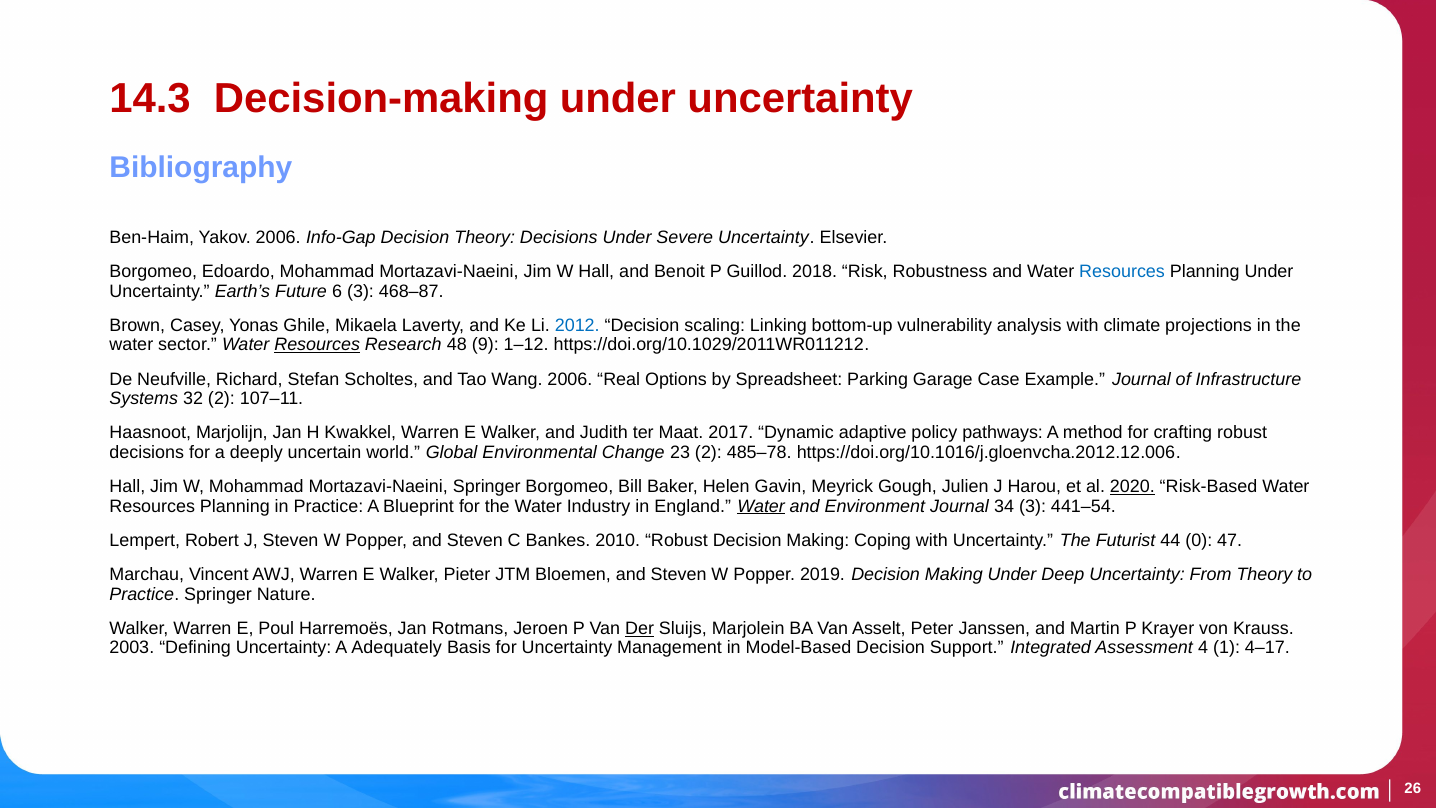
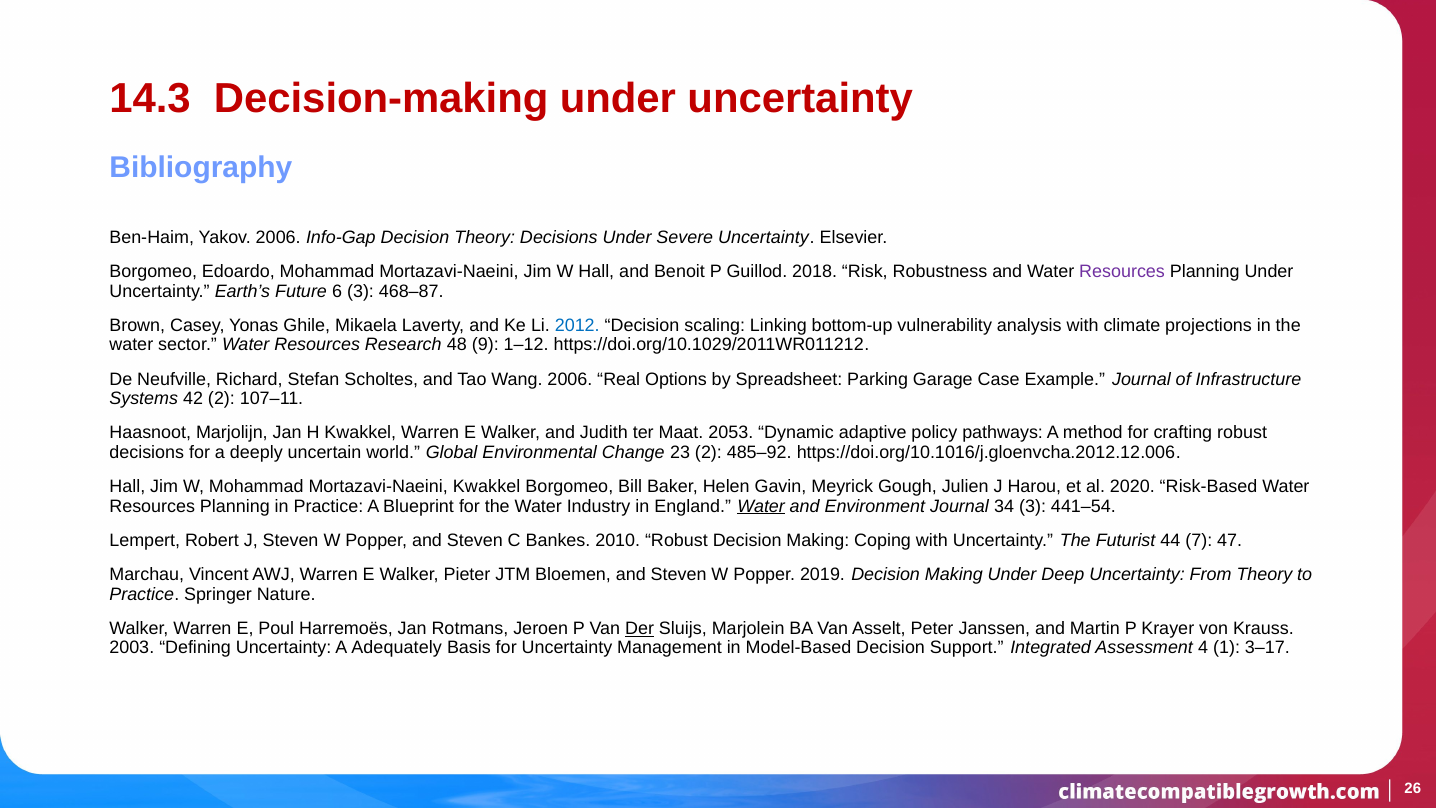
Resources colour: blue -> purple (1122, 272)
Resources underline: present -> none (317, 345)
32: 32 -> 42 (193, 399)
2017: 2017 -> 2053 (731, 433)
485–78: 485–78 -> 485–92 (759, 452)
Mortazavi-Naeini Springer: Springer -> Kwakkel (487, 487)
2020 underline: present -> none (1132, 487)
0: 0 -> 7 (1199, 540)
4–17: 4–17 -> 3–17 (1267, 648)
